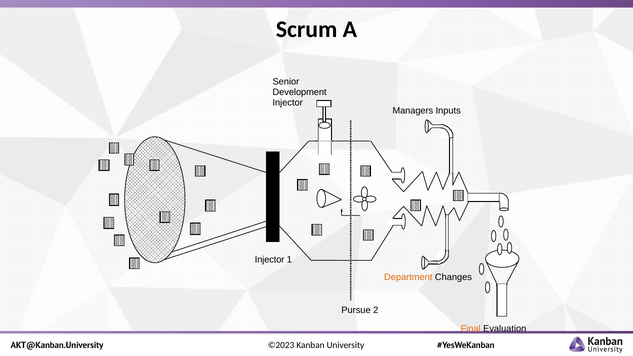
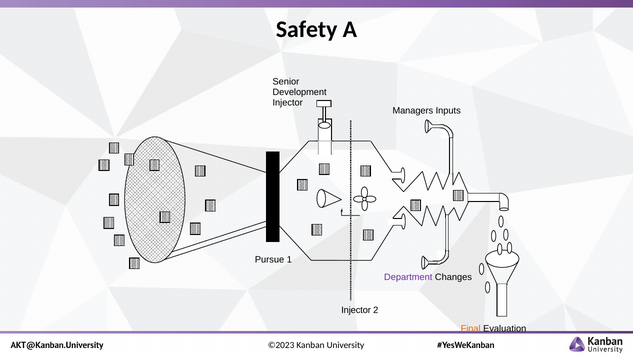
Scrum: Scrum -> Safety (307, 29)
Injector: Injector -> Pursue (270, 260)
Department colour: orange -> purple (408, 277)
Pursue: Pursue -> Injector (356, 310)
